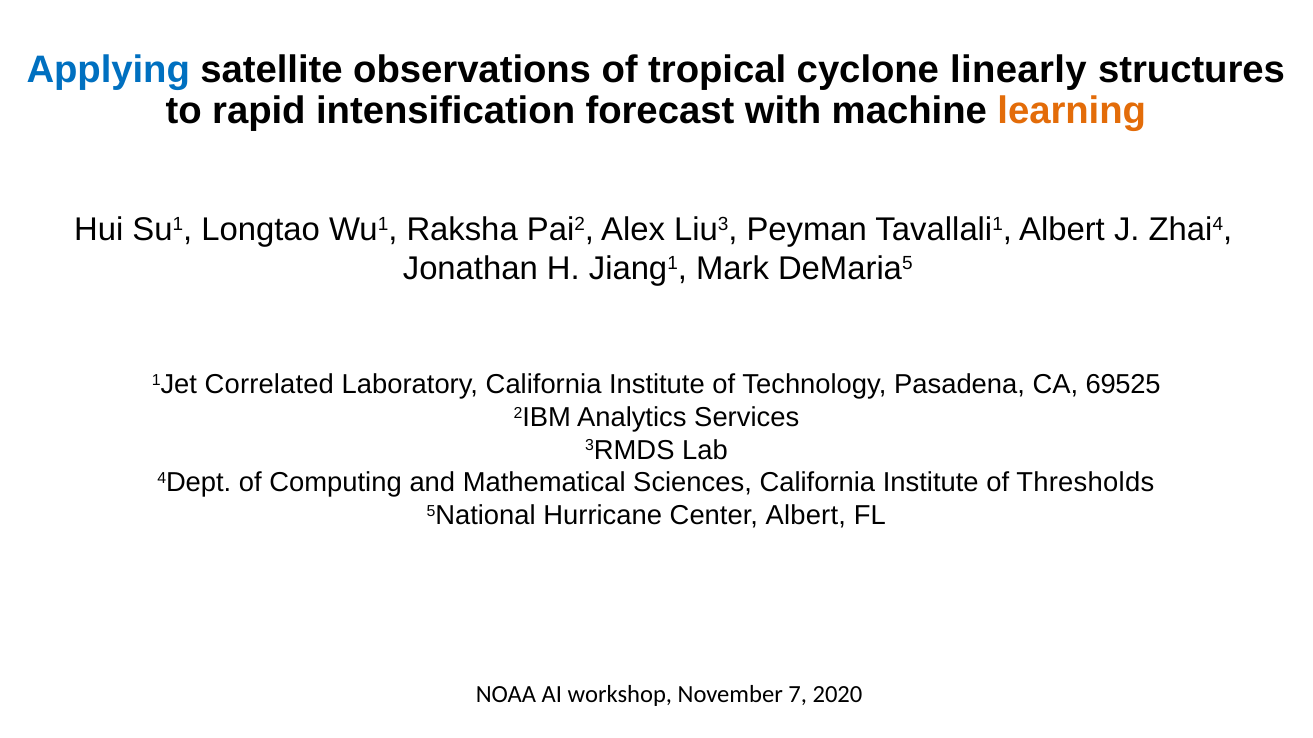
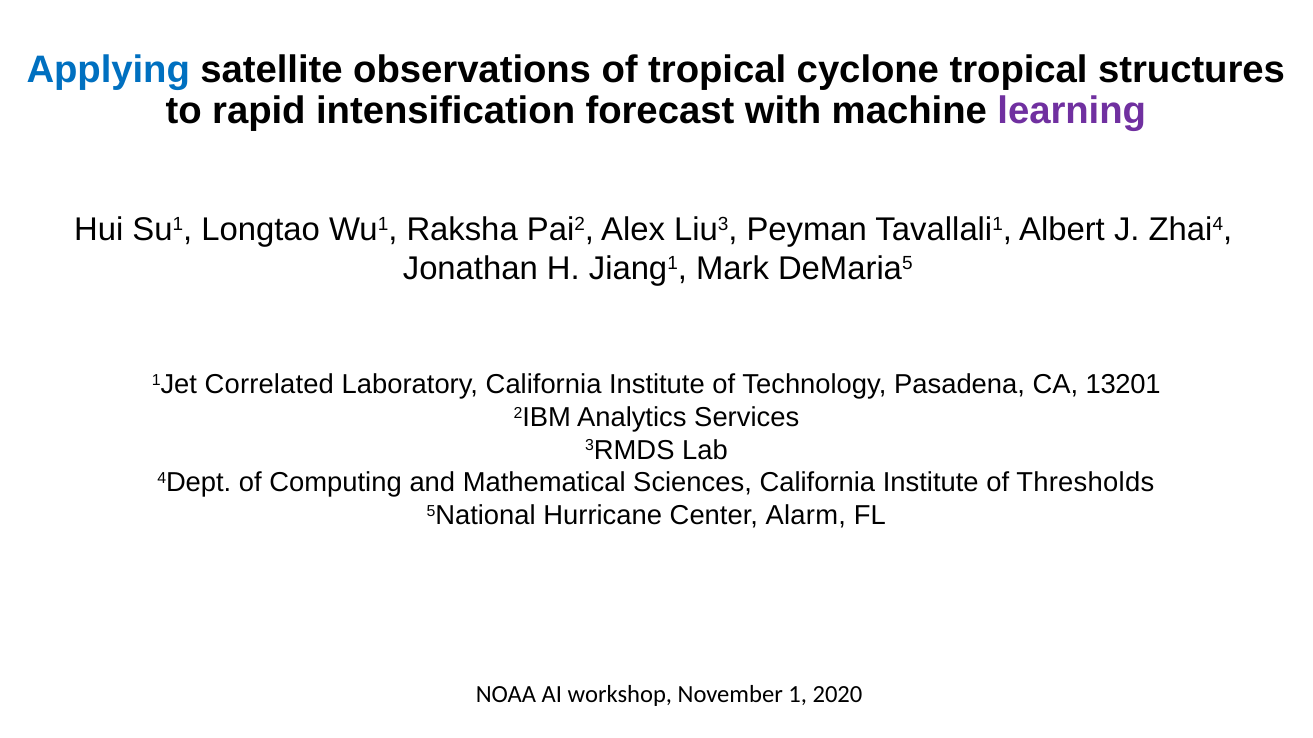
cyclone linearly: linearly -> tropical (1019, 70)
learning colour: orange -> purple (1072, 111)
69525: 69525 -> 13201 (1123, 385)
Center Albert: Albert -> Alarm (806, 516)
7: 7 -> 1 (798, 695)
